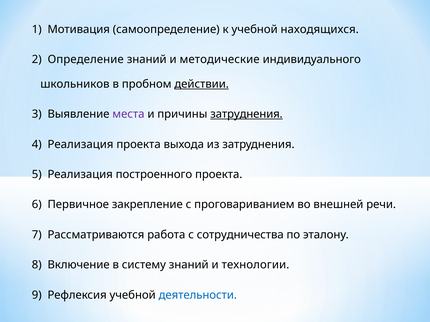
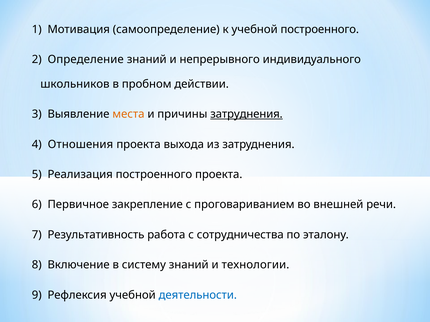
учебной находящихся: находящихся -> построенного (320, 29)
методические: методические -> непрерывного (220, 60)
действии underline: present -> none (202, 84)
места colour: purple -> orange (128, 114)
4 Реализация: Реализация -> Отношения (80, 145)
Рассматриваются: Рассматриваются -> Результативность (96, 235)
